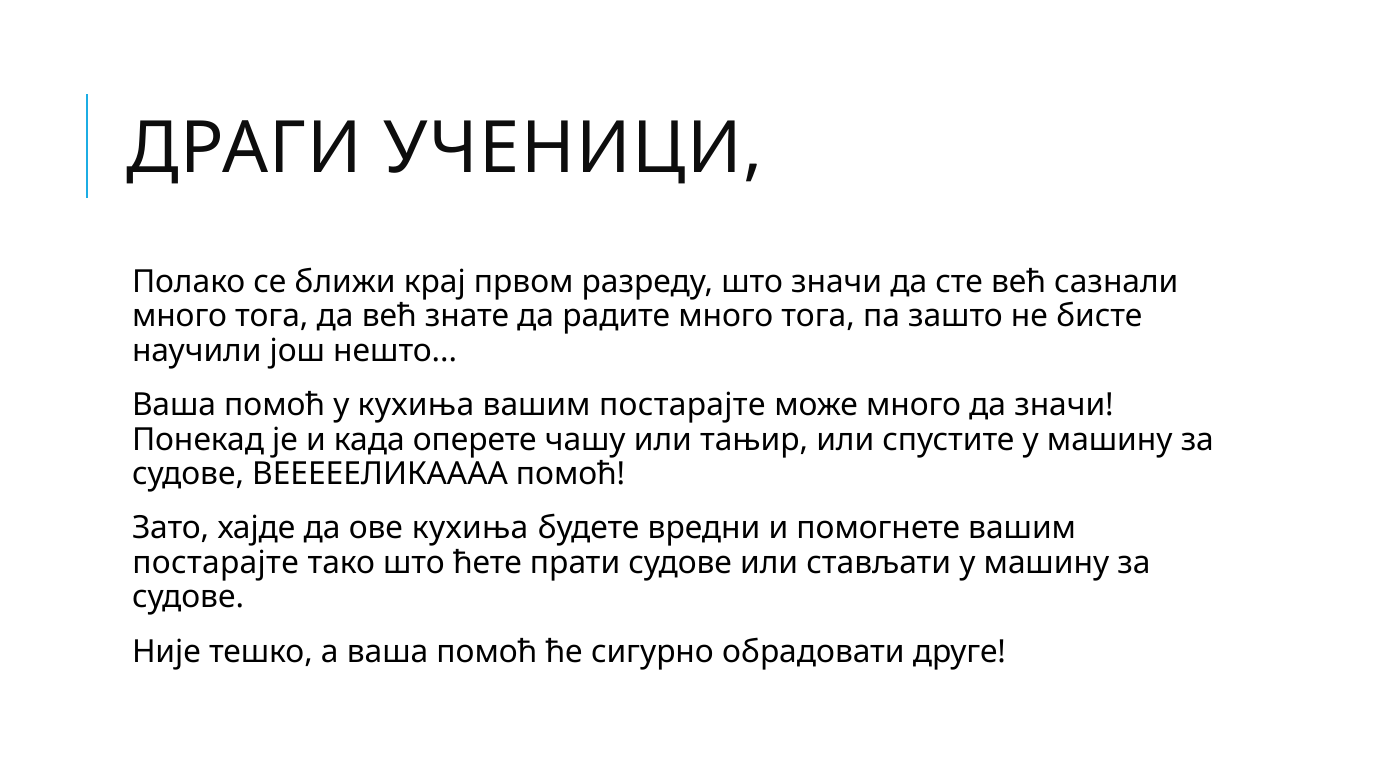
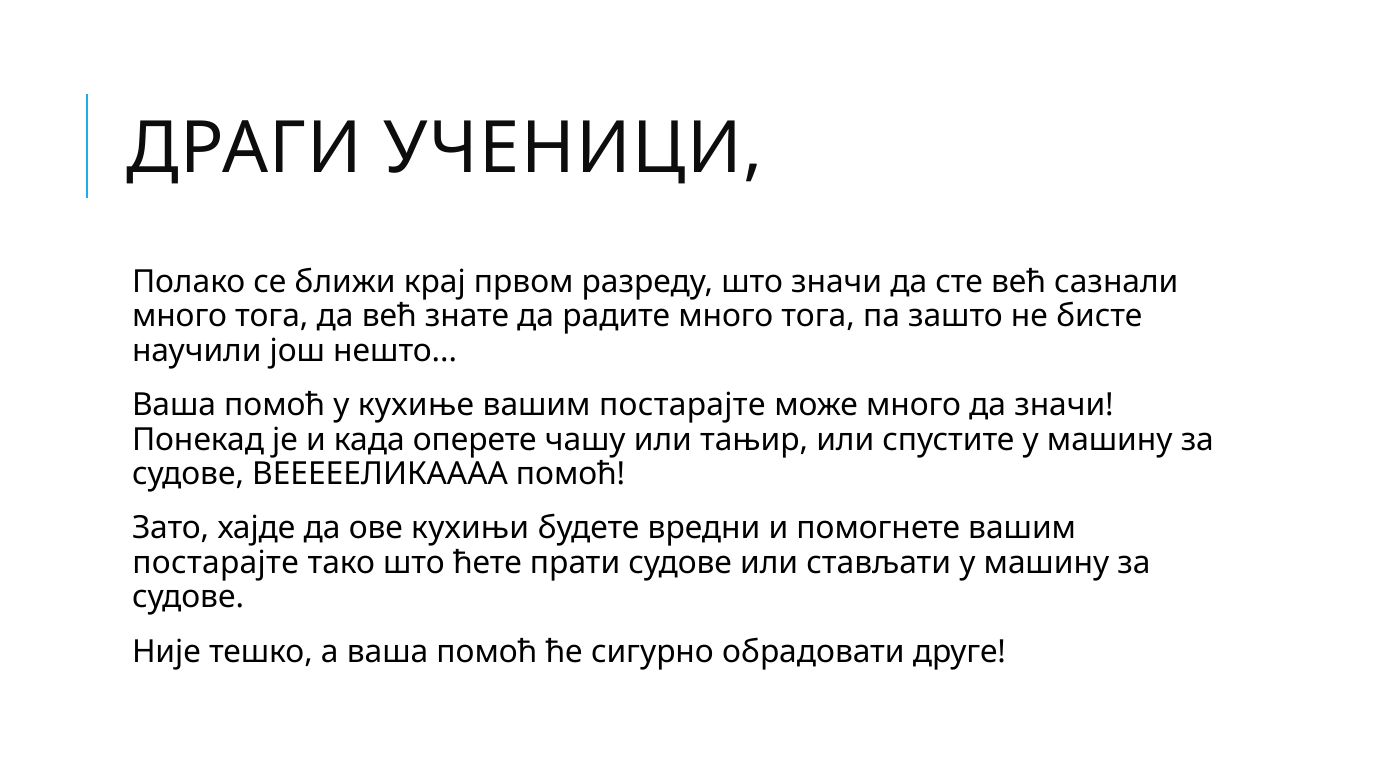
у кухиња: кухиња -> кухиње (416, 405)
ове кухиња: кухиња -> кухињи (470, 528)
